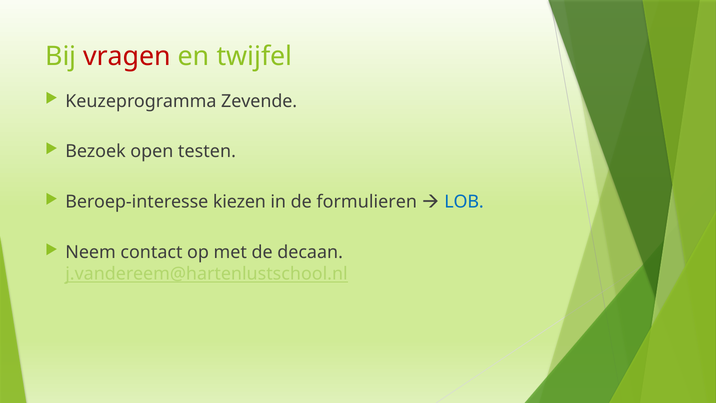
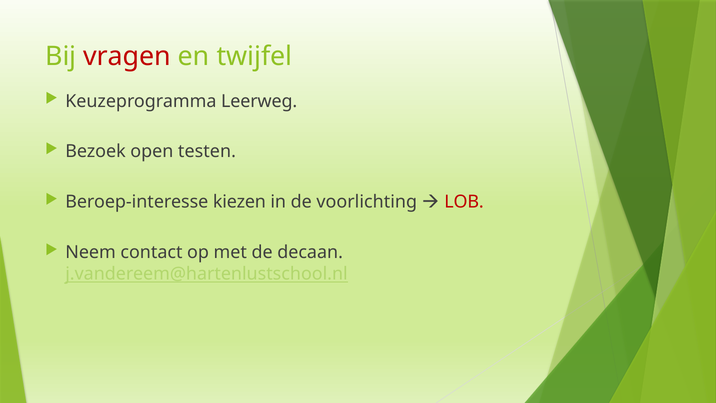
Zevende: Zevende -> Leerweg (259, 101)
formulieren: formulieren -> voorlichting (367, 202)
LOB colour: blue -> red (464, 202)
